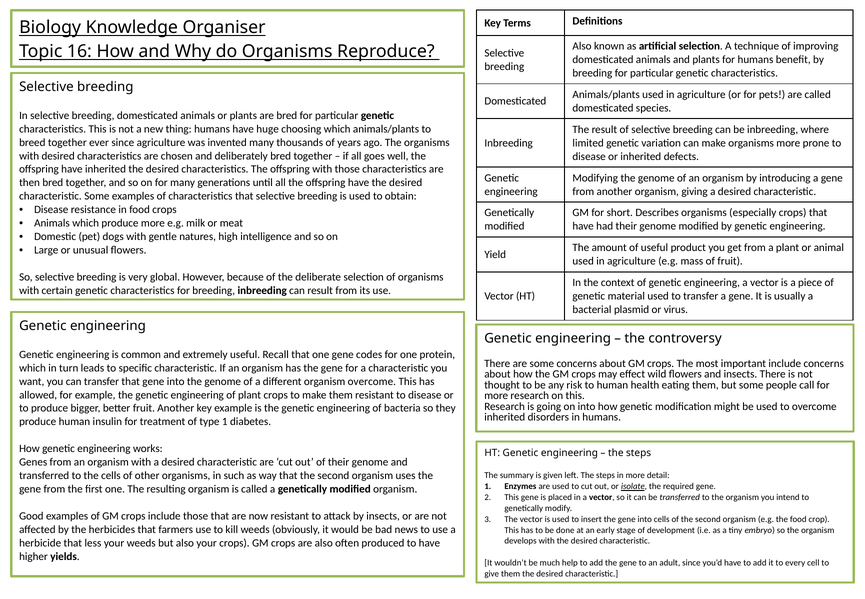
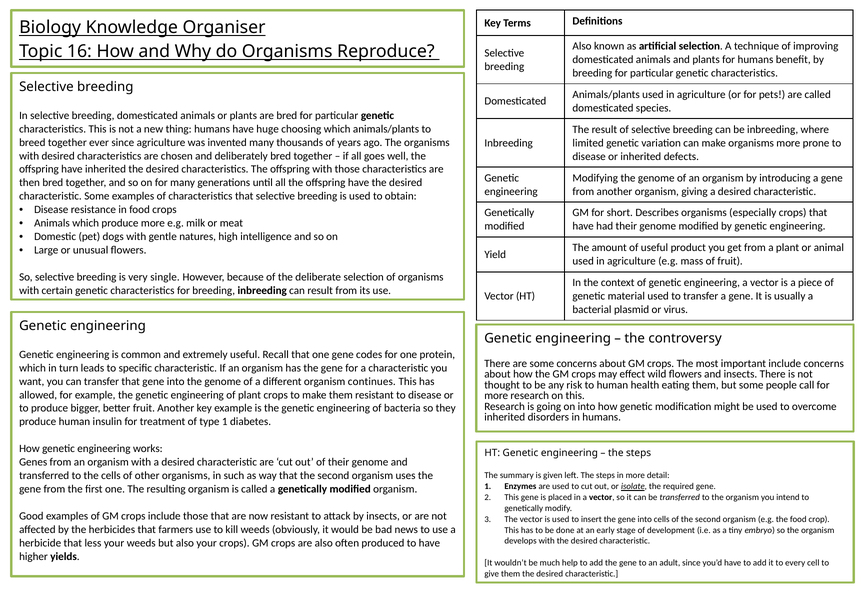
global: global -> single (165, 277)
organism overcome: overcome -> continues (372, 381)
